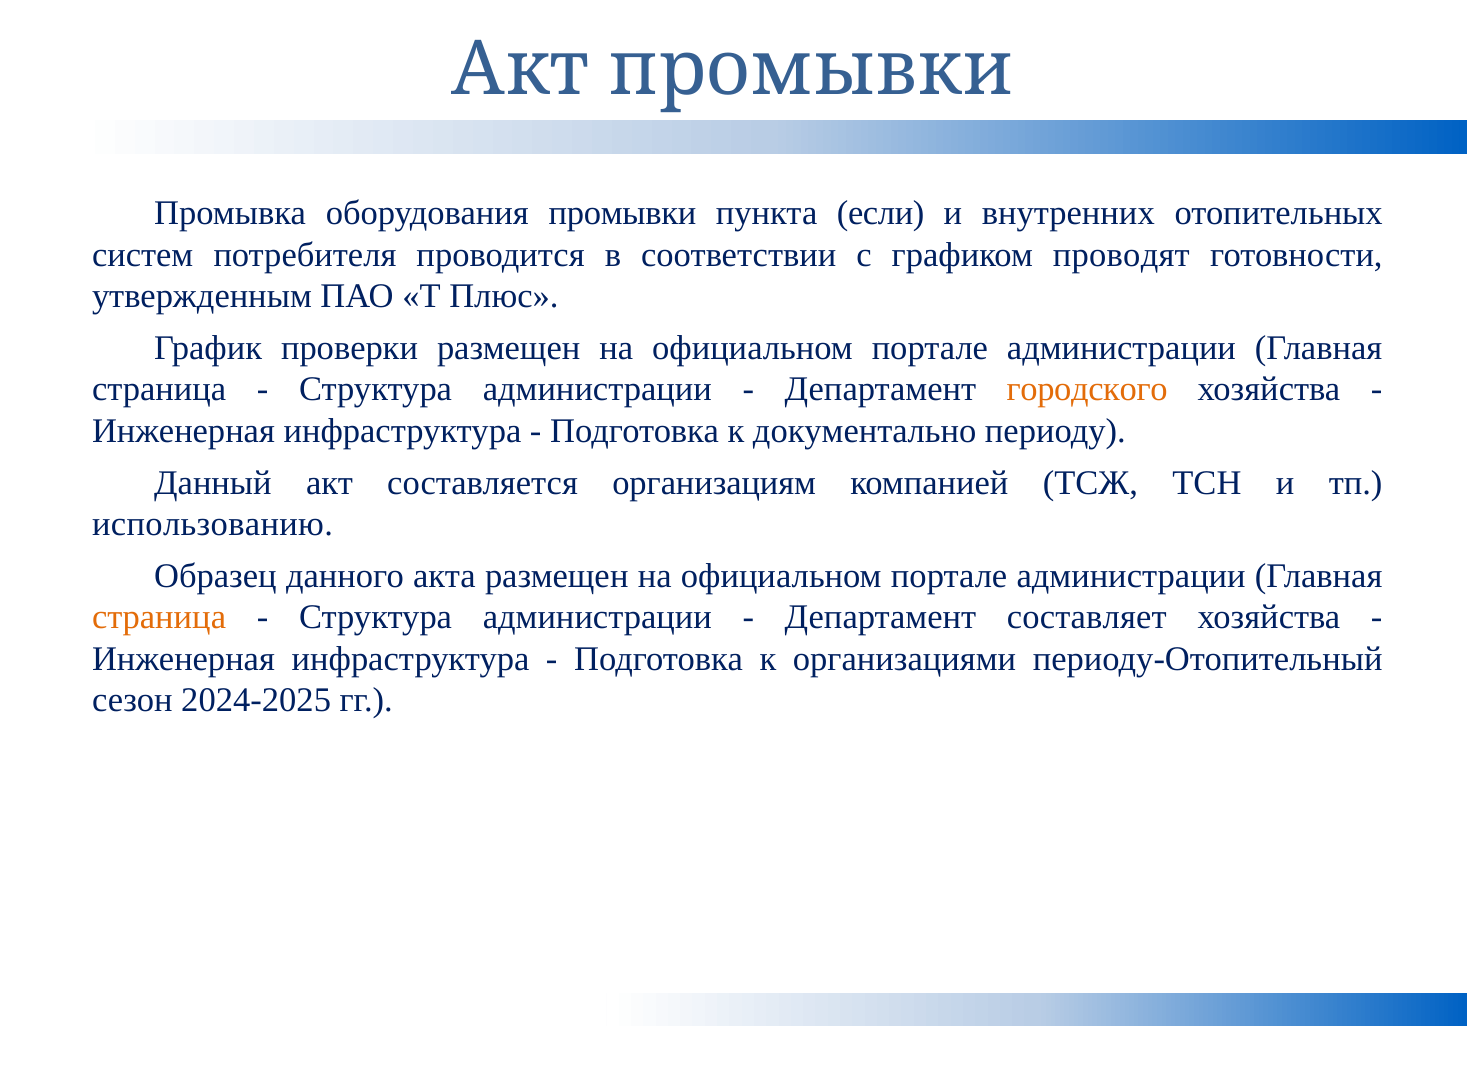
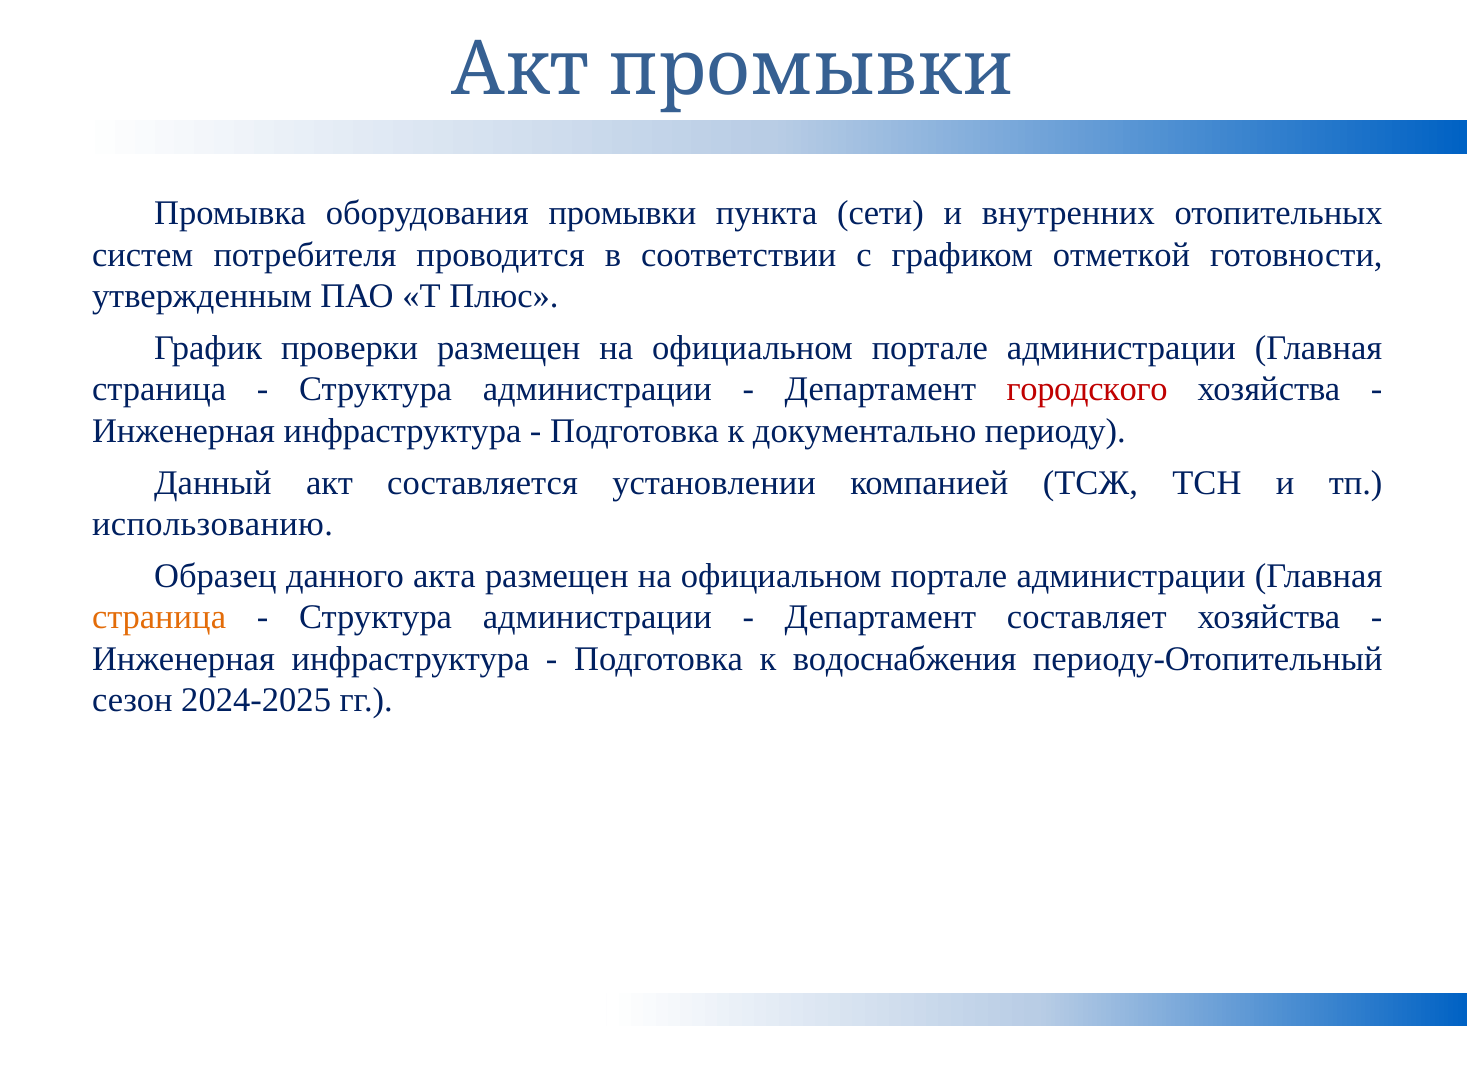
если: если -> сети (881, 214)
проводят: проводят -> отметкой (1121, 255)
городского colour: orange -> red (1087, 390)
организациям: организациям -> установлении (714, 483)
организациями: организациями -> водоснабжения (905, 659)
